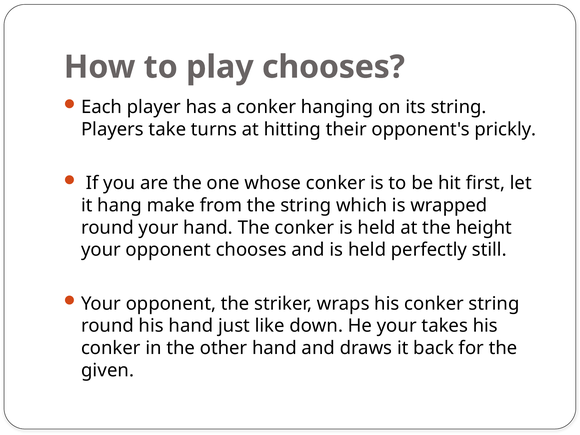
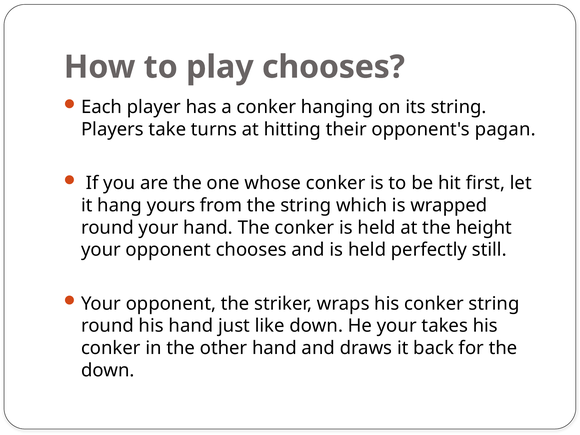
prickly: prickly -> pagan (505, 129)
make: make -> yours (171, 205)
given: given -> down (108, 370)
